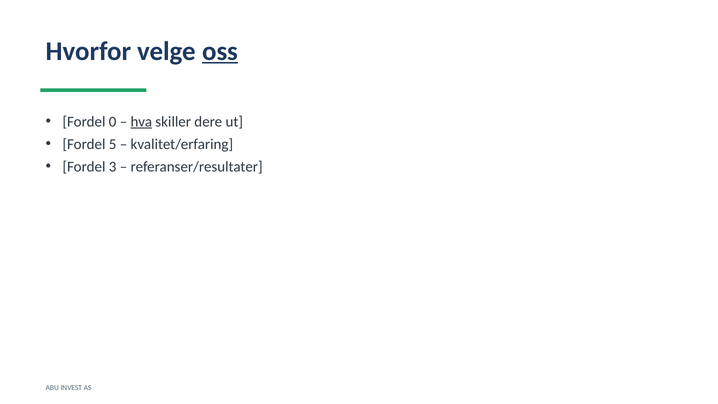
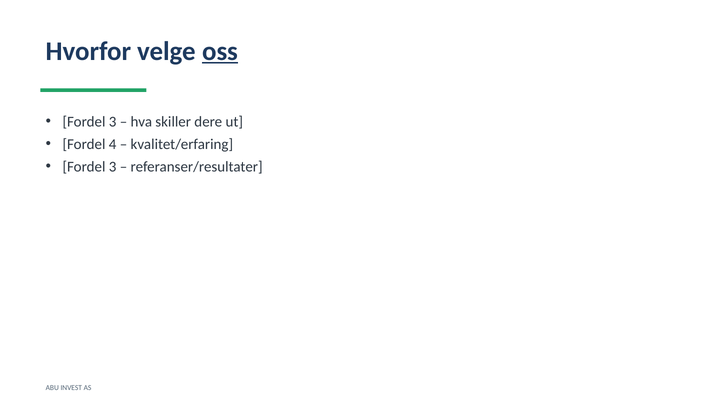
0: 0 -> 3 (113, 122)
hva underline: present -> none (141, 122)
5: 5 -> 4 (113, 144)
